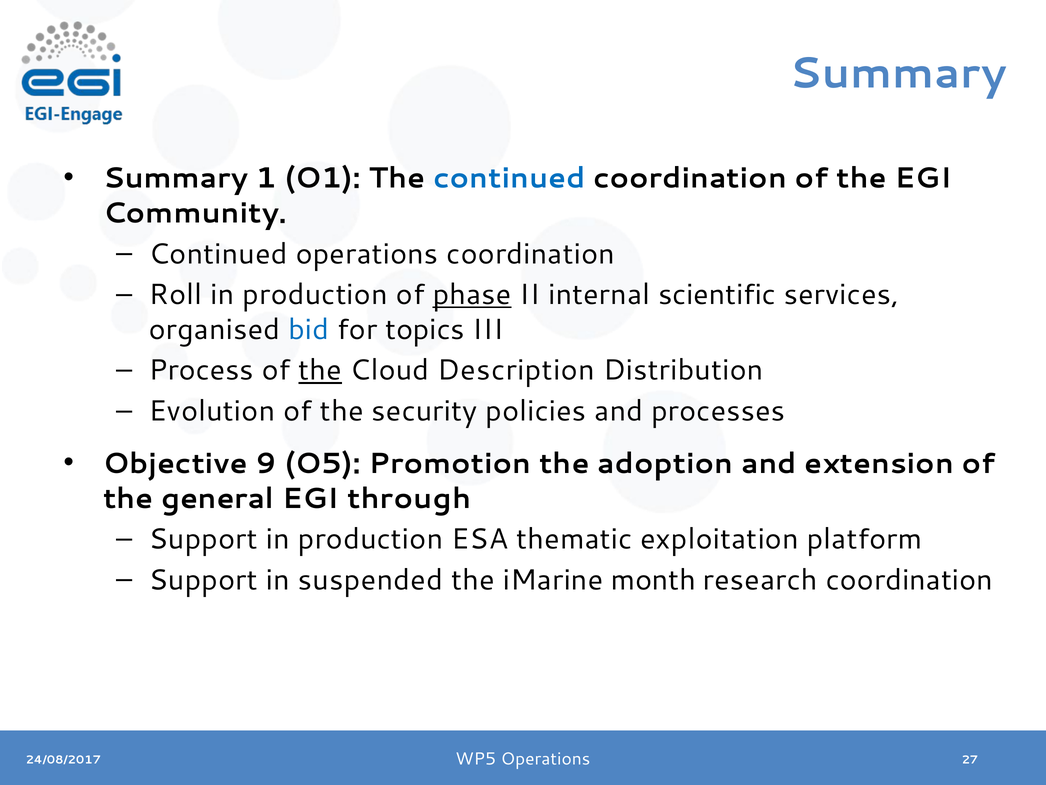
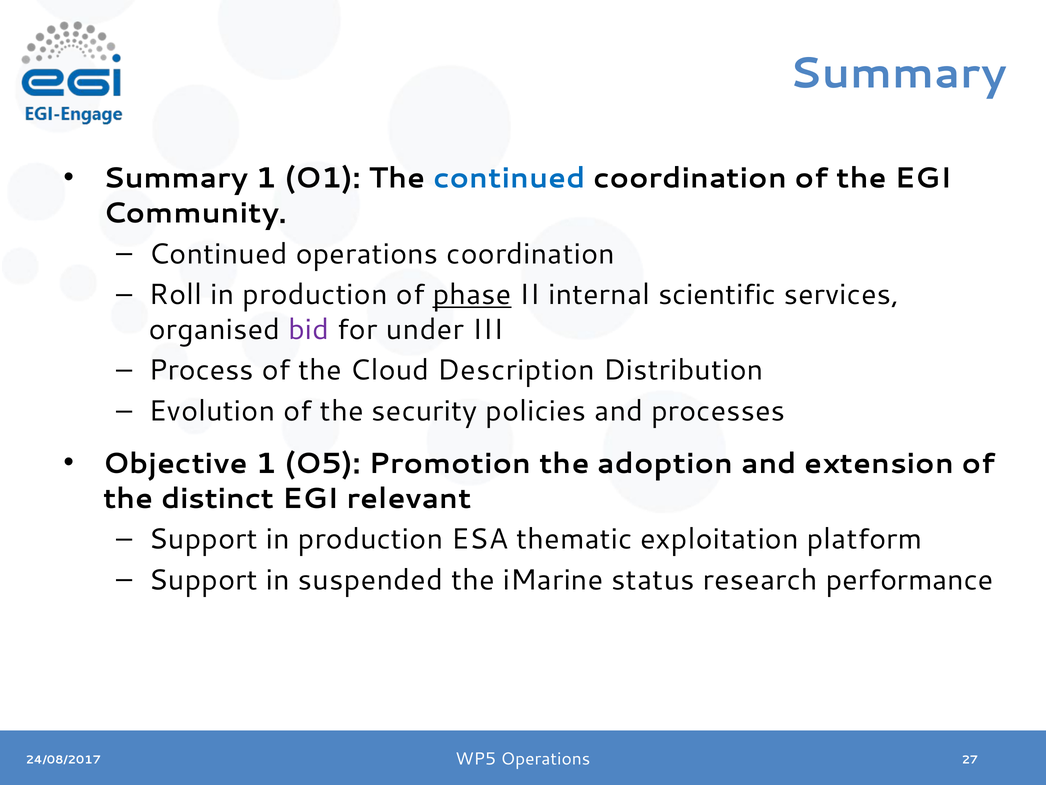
bid colour: blue -> purple (309, 329)
topics: topics -> under (425, 329)
the underline: present -> none (320, 370)
Objective 9: 9 -> 1 (266, 463)
general: general -> distinct (218, 498)
through: through -> relevant (409, 498)
month: month -> status (653, 580)
research coordination: coordination -> performance (909, 580)
